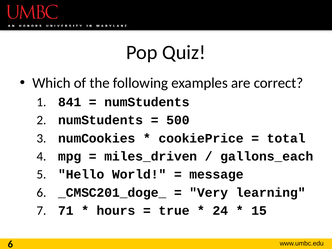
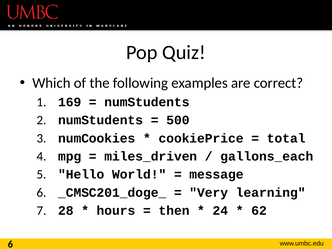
841: 841 -> 169 (70, 102)
71: 71 -> 28 (66, 211)
true: true -> then (174, 211)
15: 15 -> 62 (259, 211)
